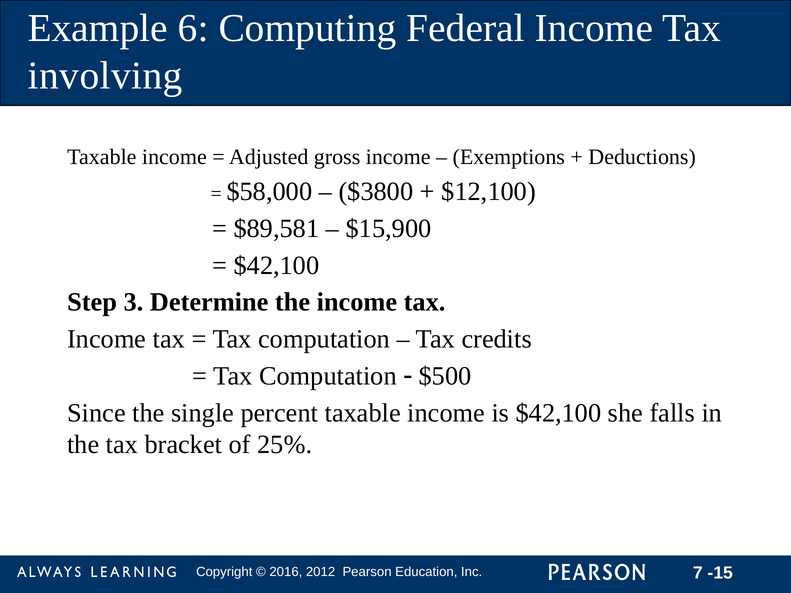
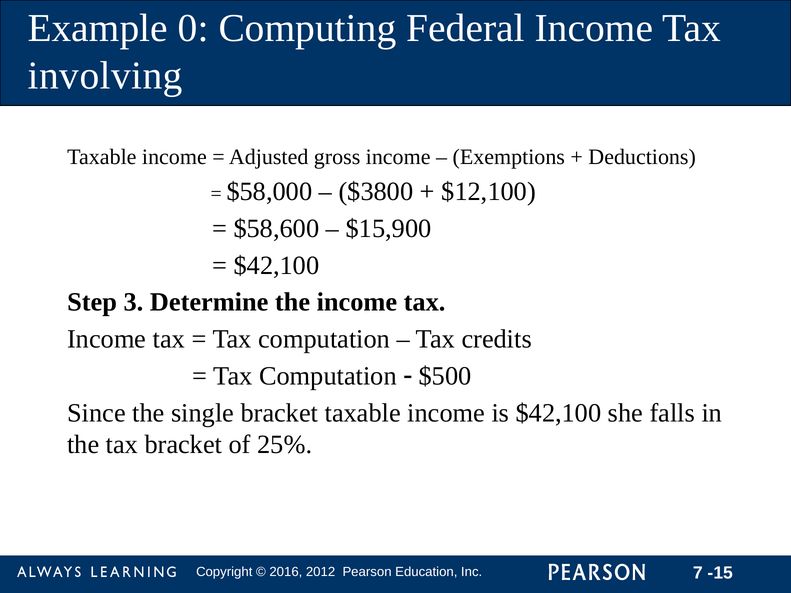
6: 6 -> 0 (193, 28)
$89,581: $89,581 -> $58,600 (276, 229)
single percent: percent -> bracket (279, 413)
